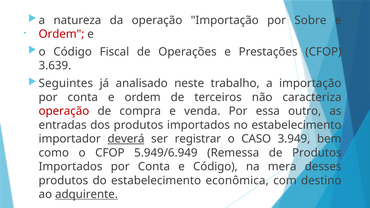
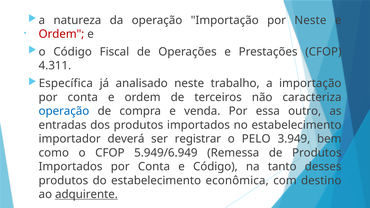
por Sobre: Sobre -> Neste (310, 20)
3.639: 3.639 -> 4.311 (55, 66)
Seguintes: Seguintes -> Específica (66, 83)
operação colour: red -> blue (64, 111)
deverá underline: present -> none (126, 139)
CASO: CASO -> PELO (256, 139)
mera: mera -> tanto (282, 167)
